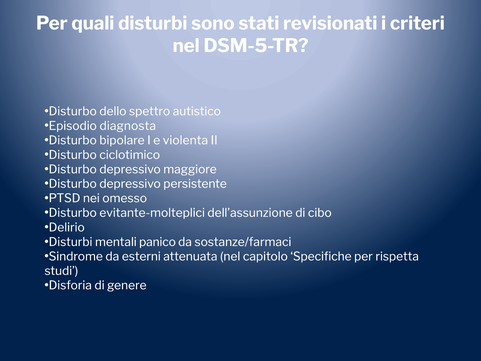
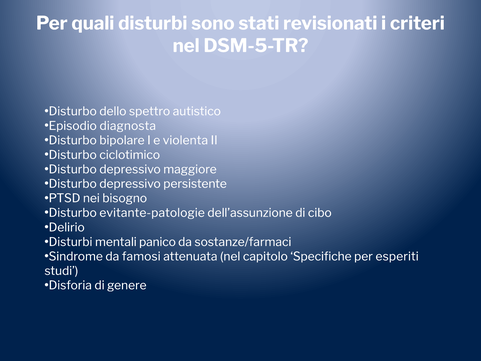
omesso: omesso -> bisogno (125, 198)
evitante-molteplici: evitante-molteplici -> evitante-patologie (152, 213)
esterni: esterni -> famosi (141, 256)
rispetta: rispetta -> esperiti (397, 256)
